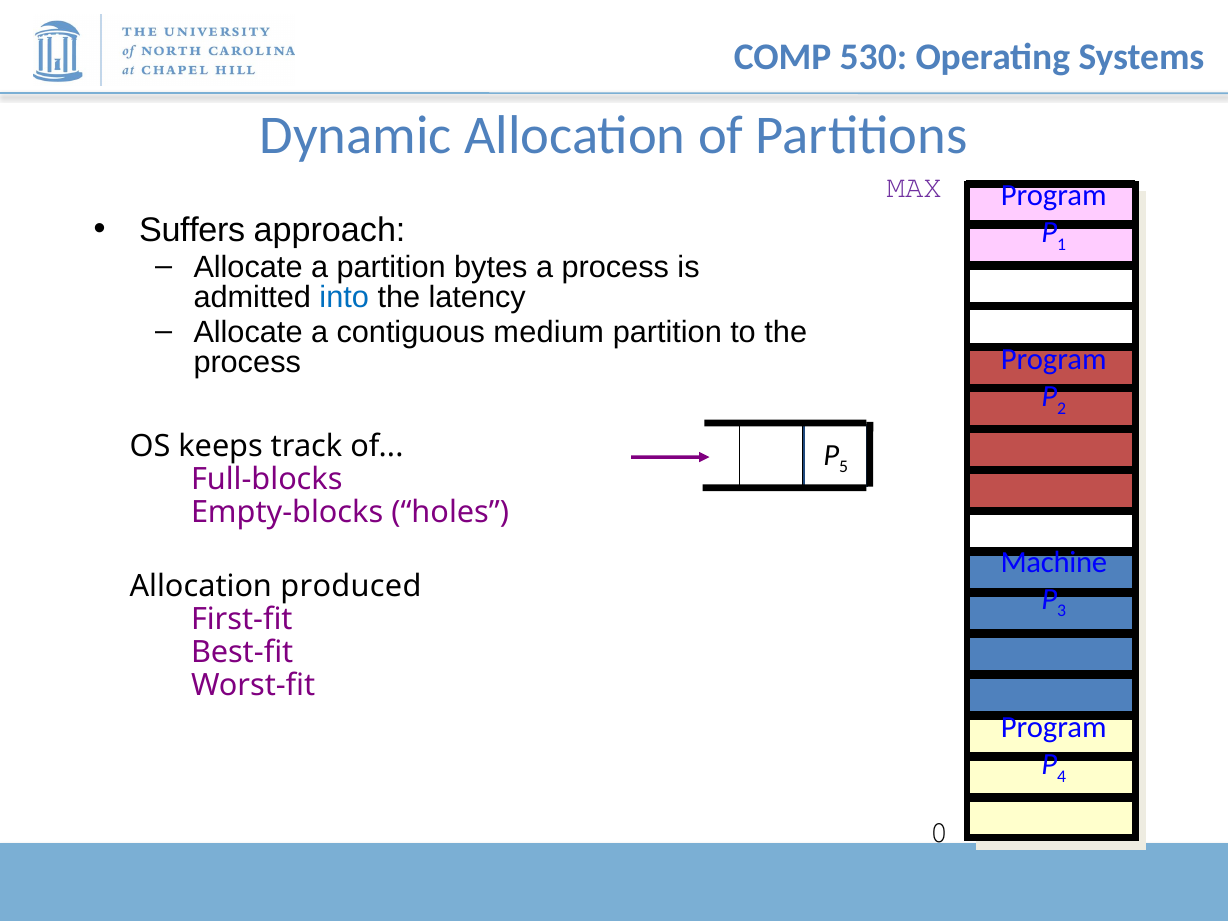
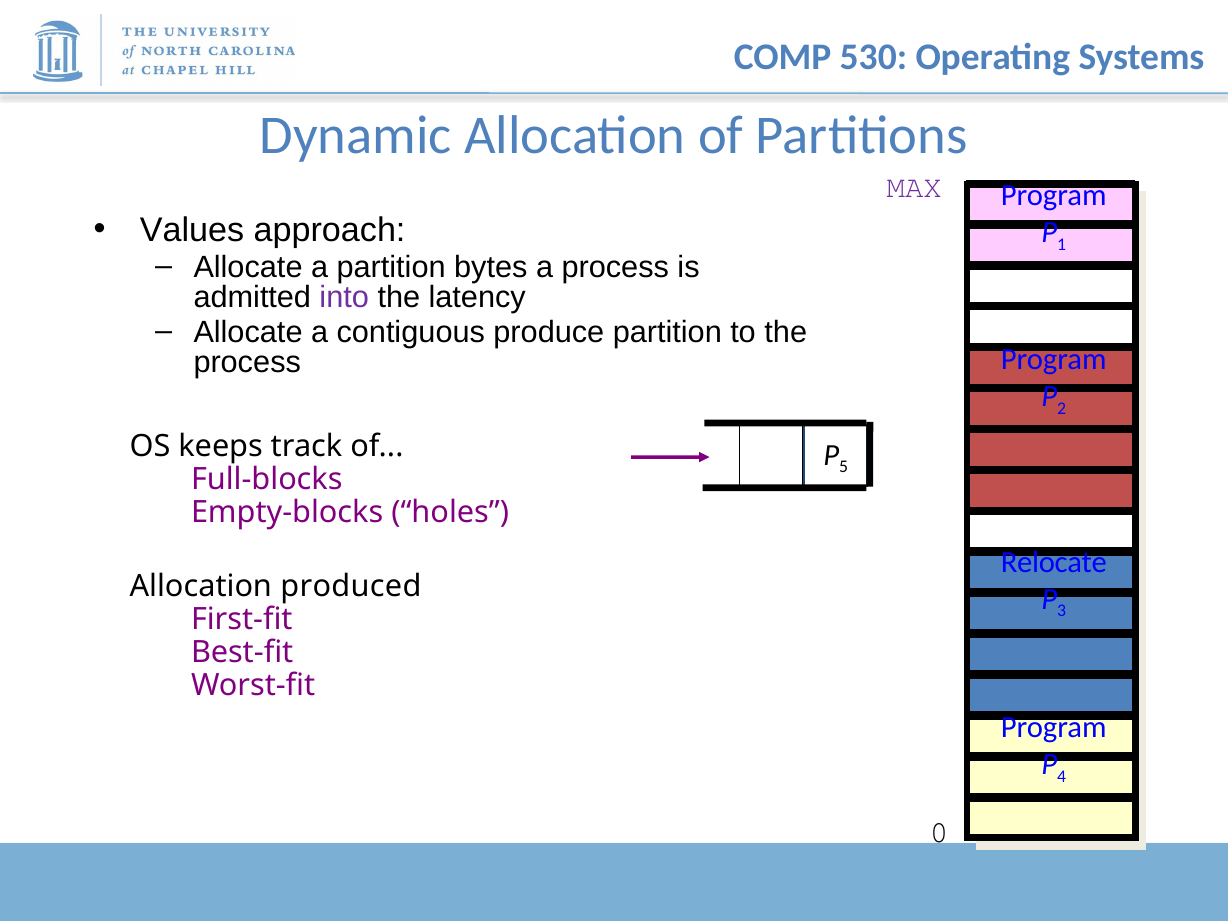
Suffers: Suffers -> Values (192, 230)
into colour: blue -> purple (344, 297)
medium: medium -> produce (549, 333)
Machine: Machine -> Relocate (1054, 562)
